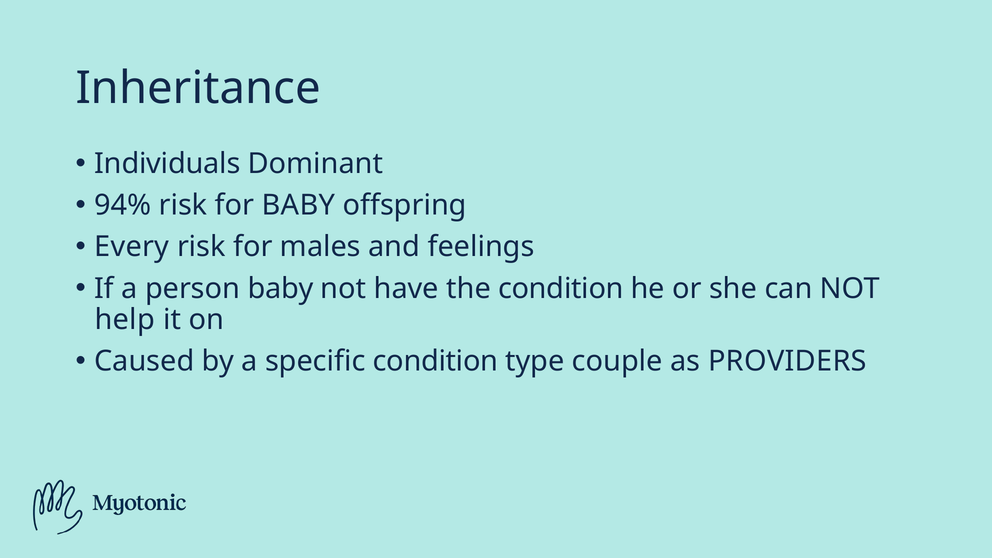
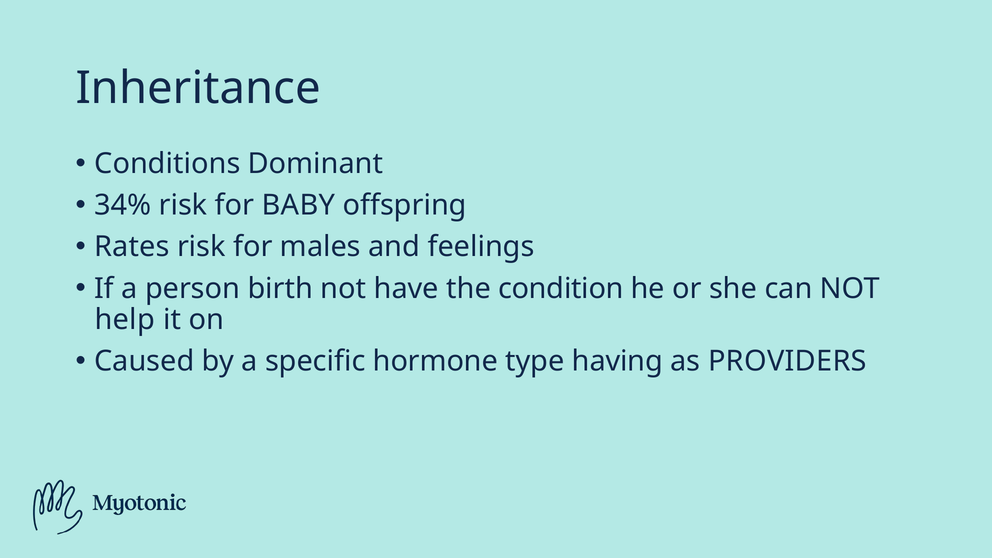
Individuals: Individuals -> Conditions (167, 164)
94%: 94% -> 34% (123, 205)
Every: Every -> Rates (132, 247)
person baby: baby -> birth (280, 288)
specific condition: condition -> hormone (435, 361)
couple: couple -> having (617, 361)
